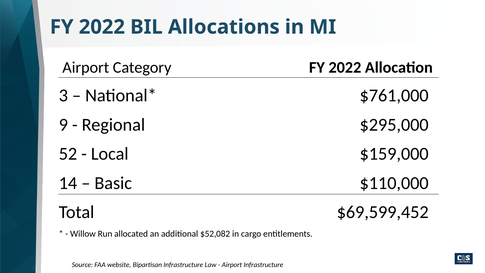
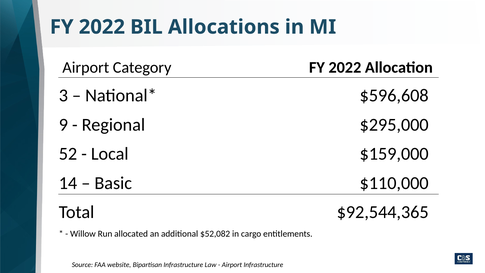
$761,000: $761,000 -> $596,608 (394, 96)
$69,599,452: $69,599,452 -> $92,544,365 (383, 212)
